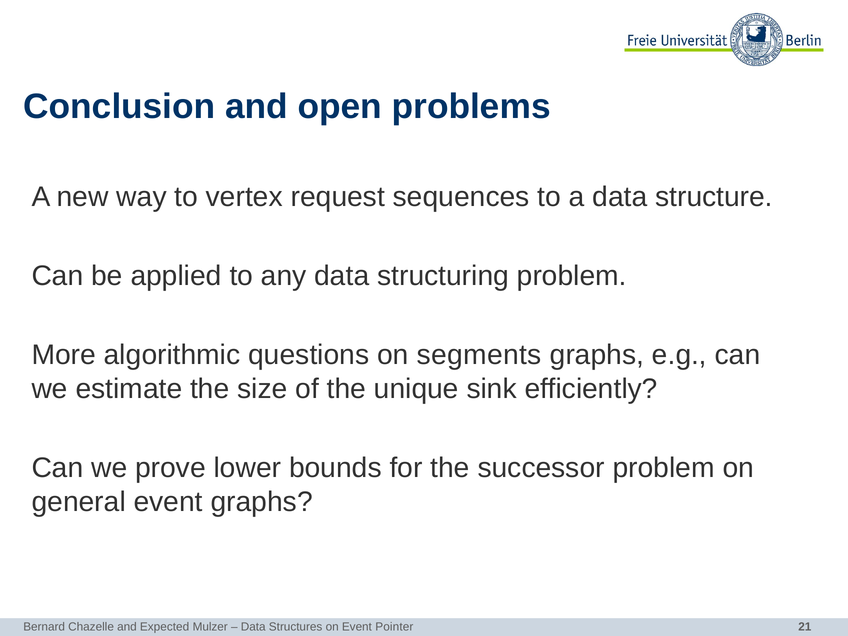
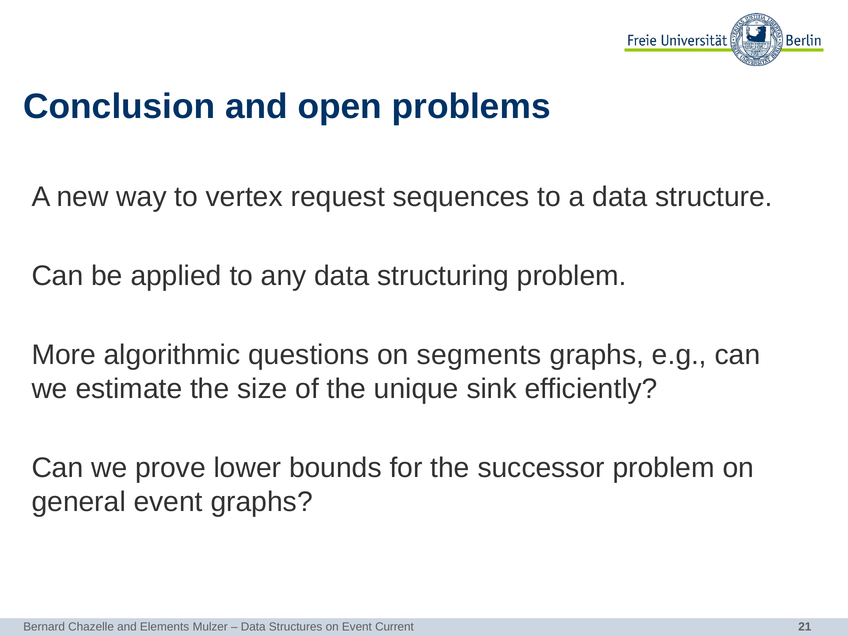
Expected: Expected -> Elements (165, 627)
Pointer: Pointer -> Current (394, 627)
